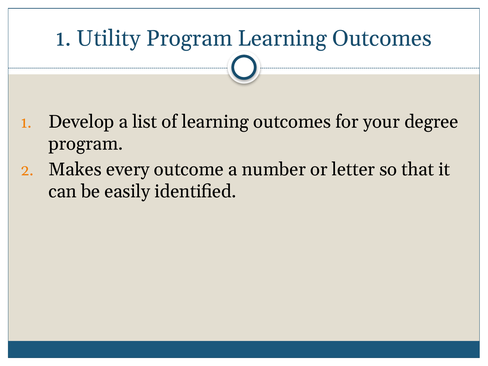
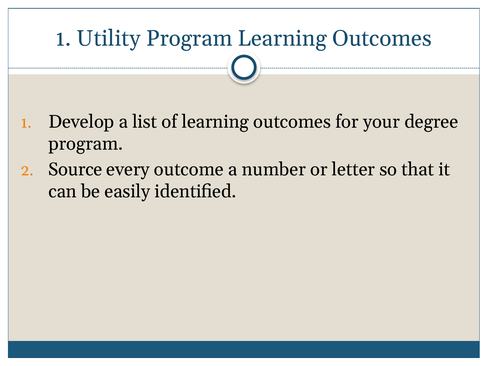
Makes: Makes -> Source (75, 169)
